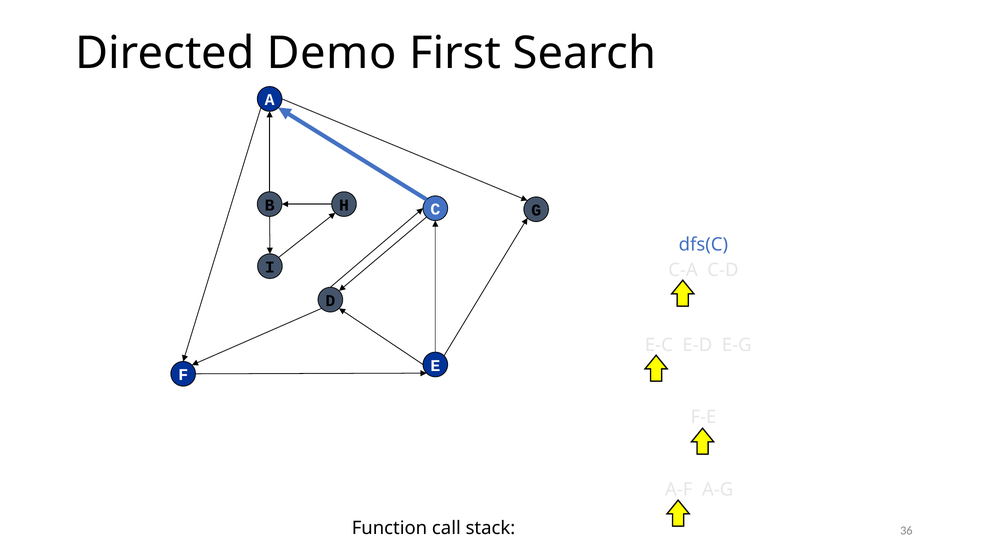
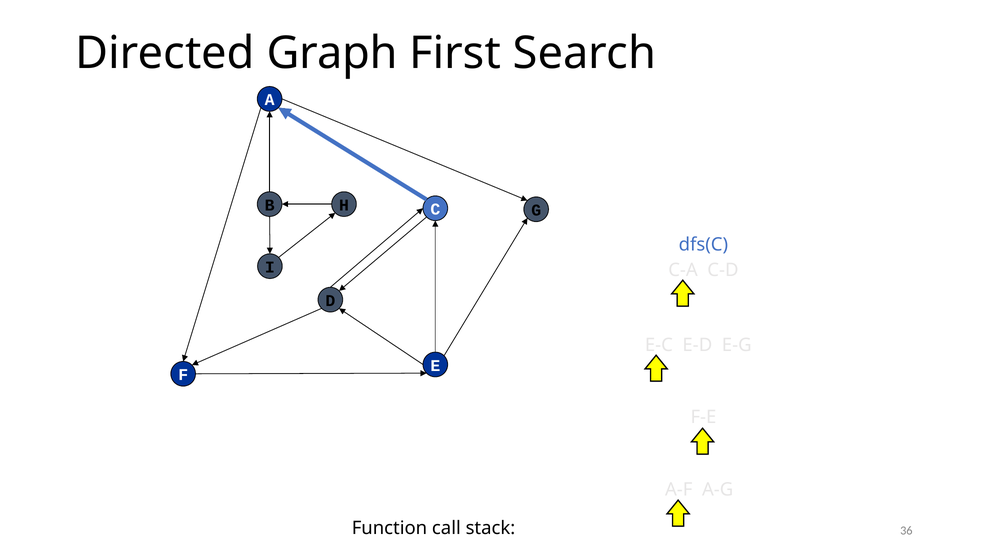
Demo: Demo -> Graph (332, 53)
